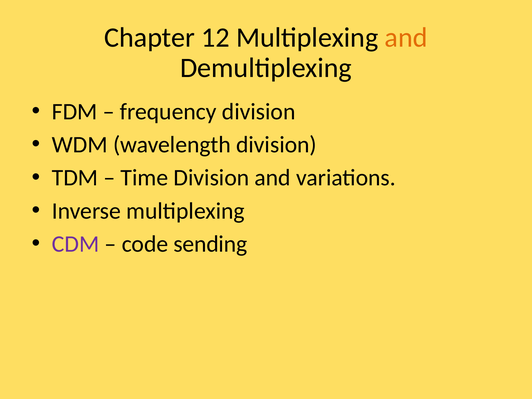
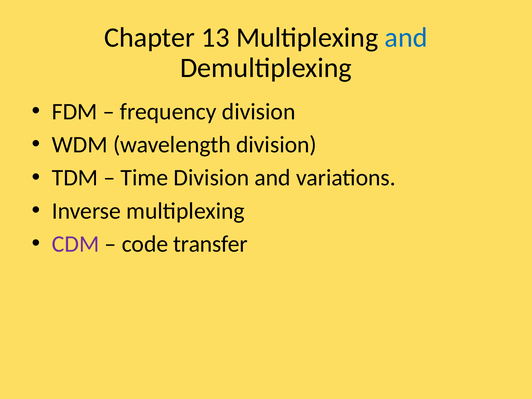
12: 12 -> 13 (215, 38)
and colour: orange -> blue (406, 38)
sending: sending -> transfer (210, 244)
